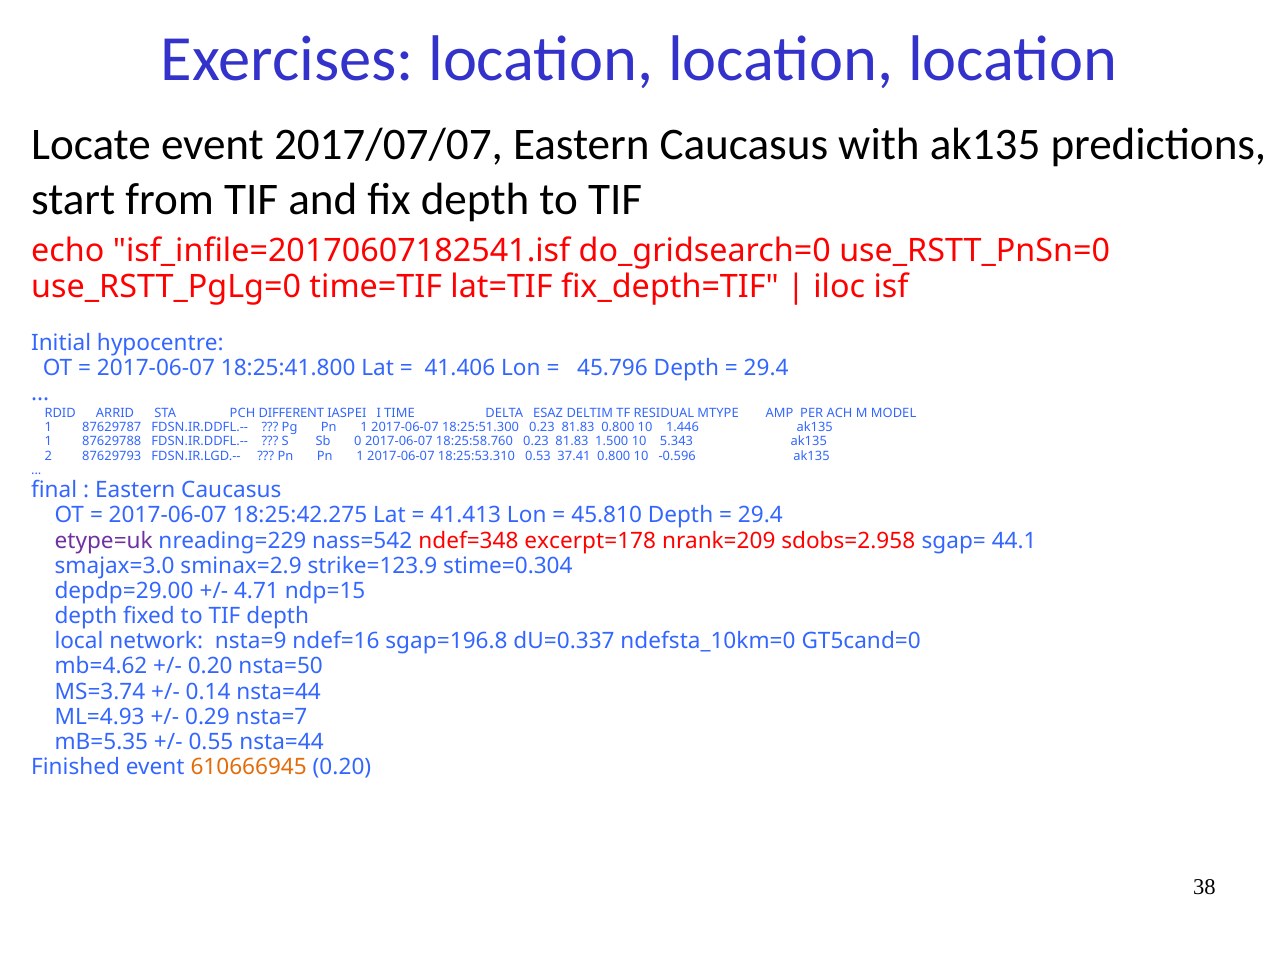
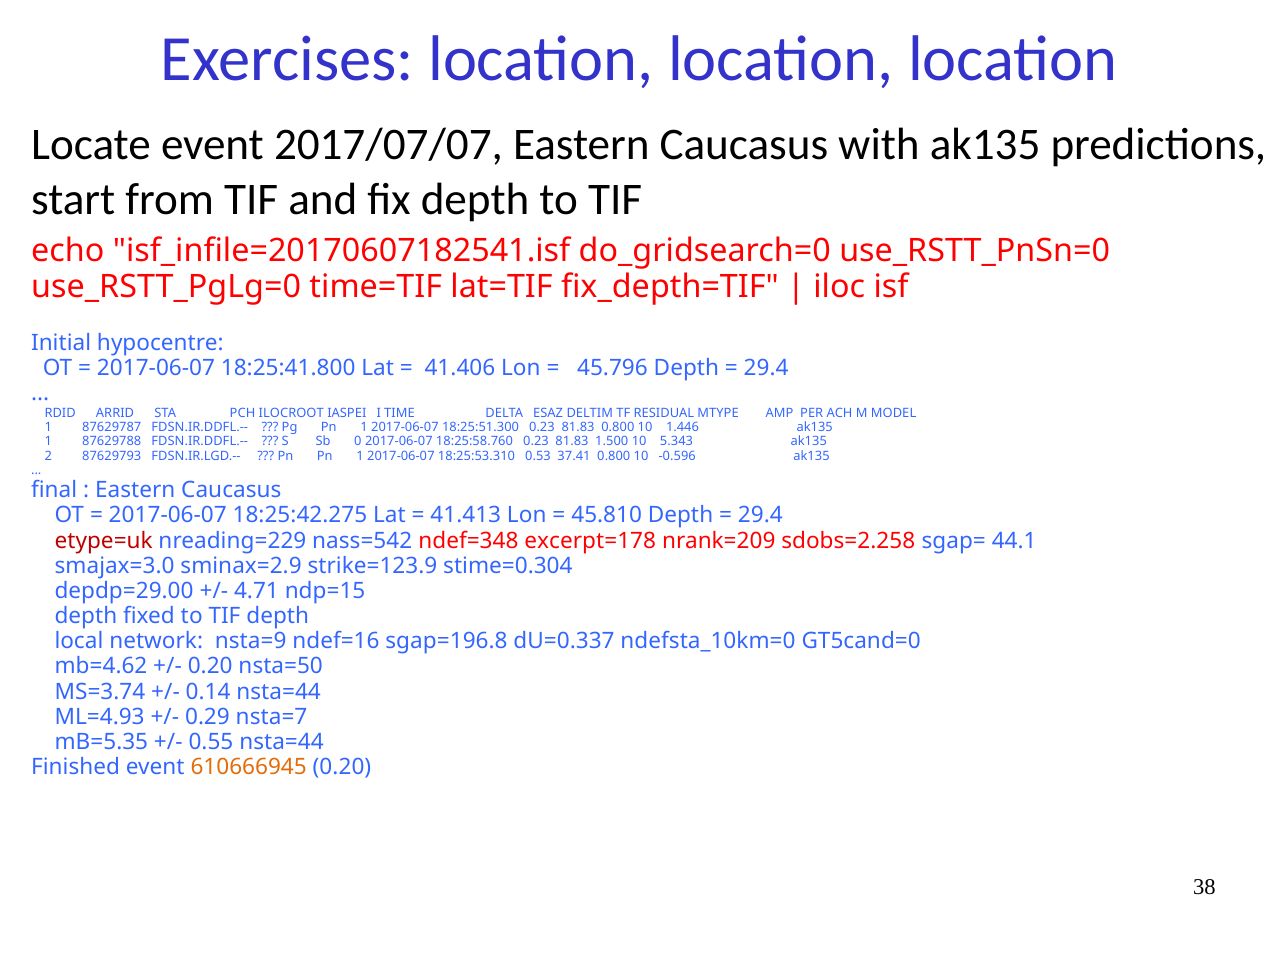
DIFFERENT: DIFFERENT -> ILOCROOT (291, 413)
etype=uk colour: purple -> red (104, 541)
sdobs=2.958: sdobs=2.958 -> sdobs=2.258 (848, 541)
